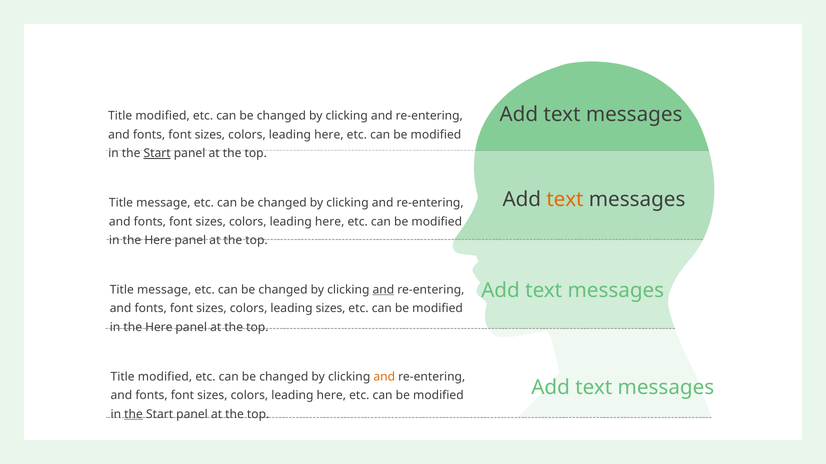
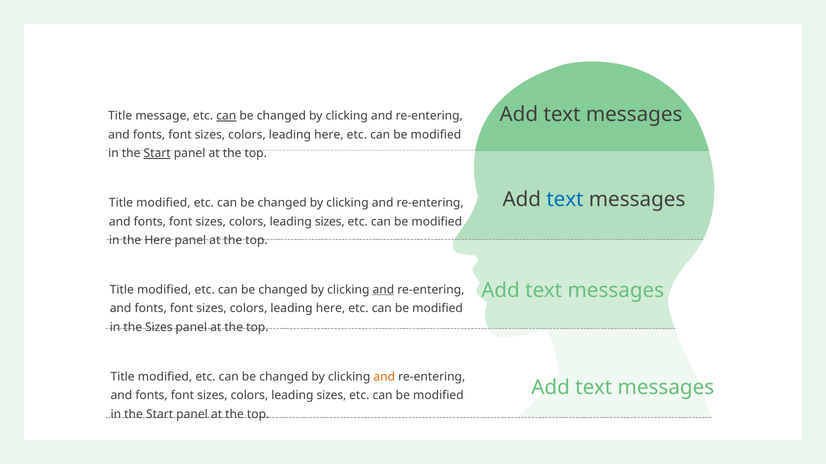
modified: modified -> message (163, 116)
can underline: none -> present (226, 116)
text colour: orange -> blue (565, 200)
message: message -> modified (163, 203)
here: here -> sizes (330, 222)
message: message -> modified (164, 290)
sizes: sizes -> here (330, 309)
Here: Here -> Sizes (159, 328)
here: here -> sizes (331, 396)
the underline: present -> none (134, 415)
